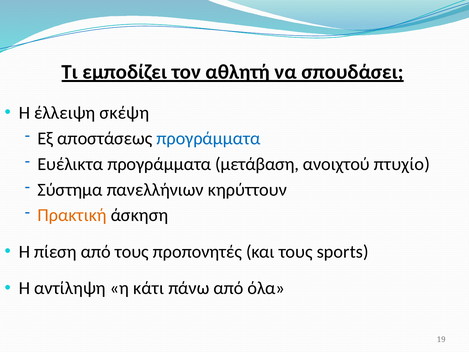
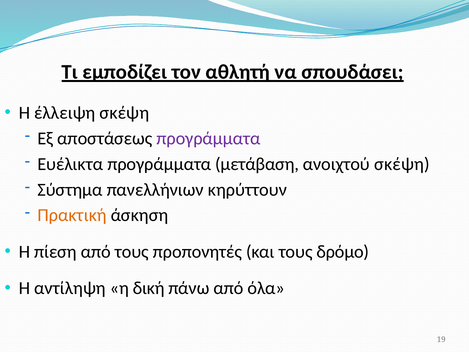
προγράμματα colour: blue -> purple (209, 138)
ανοιχτού πτυχίο: πτυχίο -> σκέψη (402, 164)
sports: sports -> δρόμο (343, 252)
κάτι: κάτι -> δική (149, 288)
